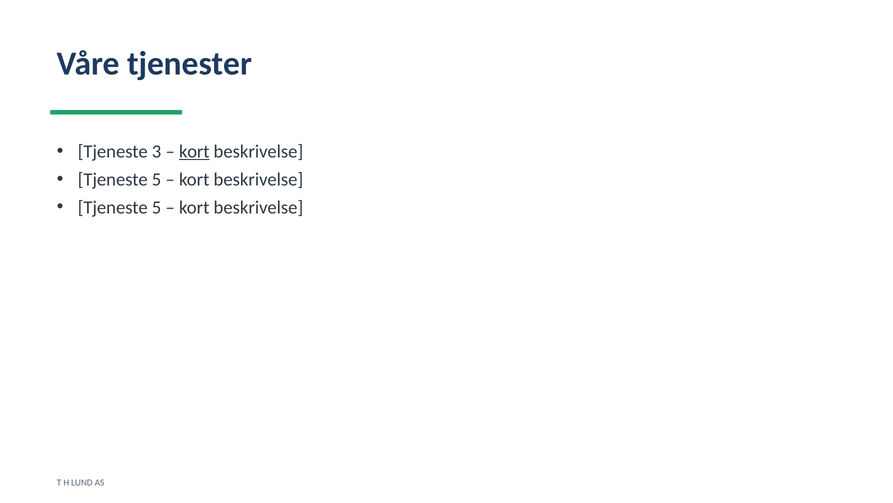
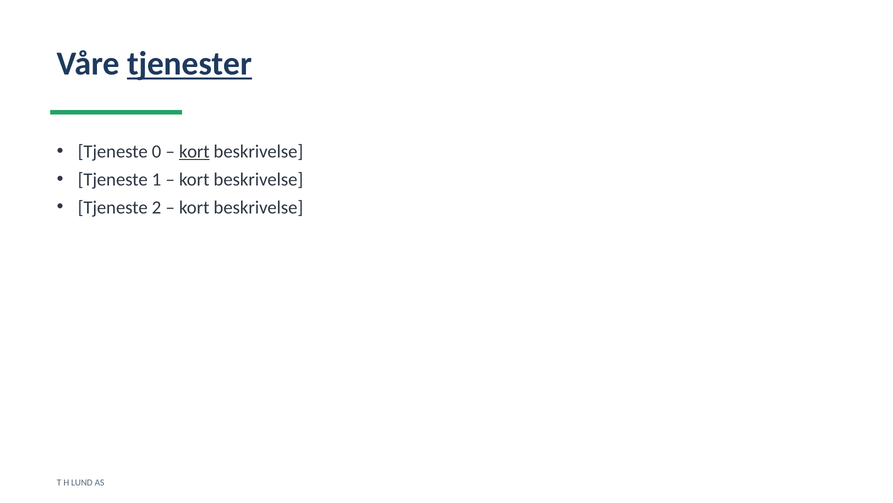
tjenester underline: none -> present (190, 64)
3: 3 -> 0 (157, 151)
5: 5 -> 1 (157, 179)
5: 5 -> 2 (157, 207)
